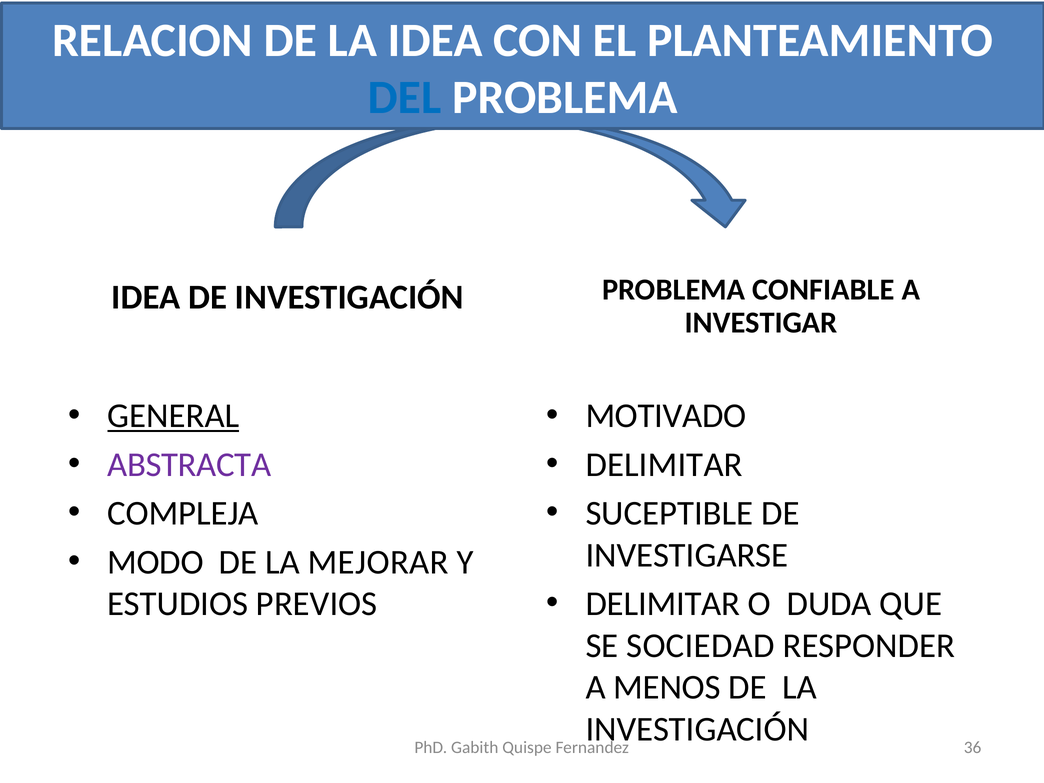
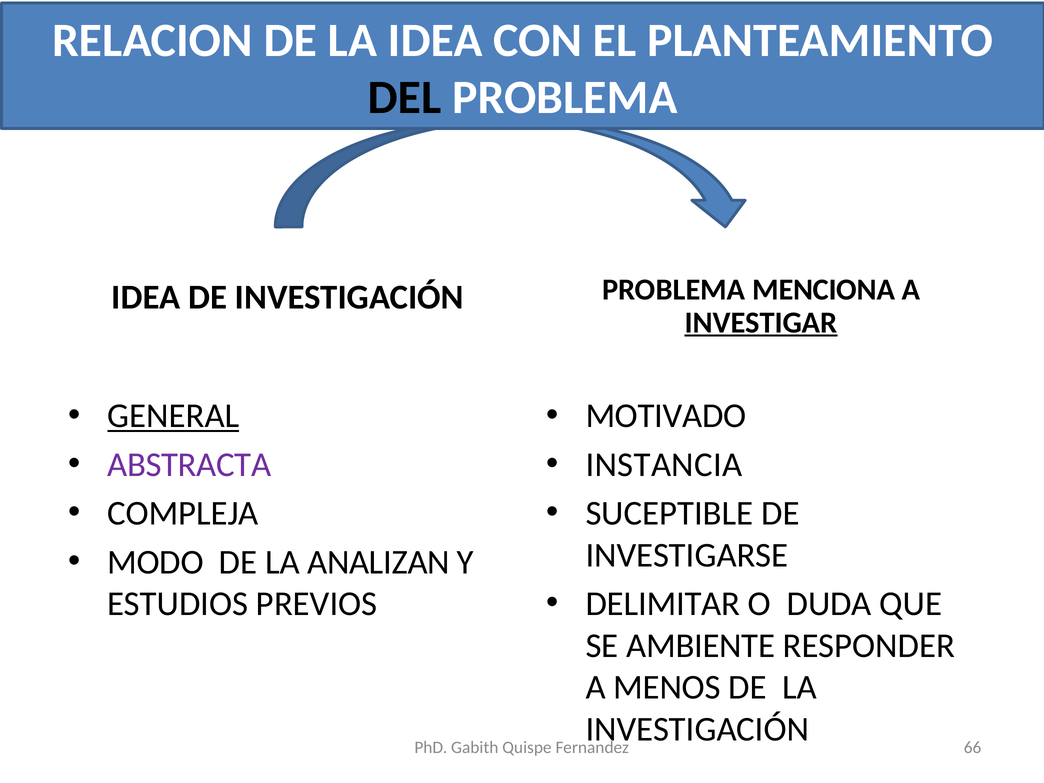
DEL colour: blue -> black (405, 98)
CONFIABLE: CONFIABLE -> MENCIONA (824, 290)
INVESTIGAR underline: none -> present (761, 323)
DELIMITAR: DELIMITAR -> INSTANCIA (664, 465)
MEJORAR: MEJORAR -> ANALIZAN (379, 562)
SOCIEDAD: SOCIEDAD -> AMBIENTE (701, 646)
36: 36 -> 66 (973, 748)
